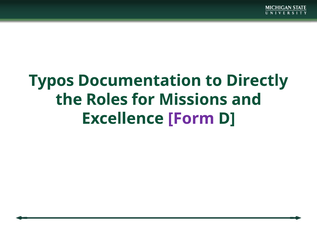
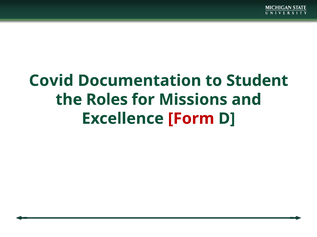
Typos: Typos -> Covid (51, 81)
Directly: Directly -> Student (257, 81)
Form colour: purple -> red (191, 119)
